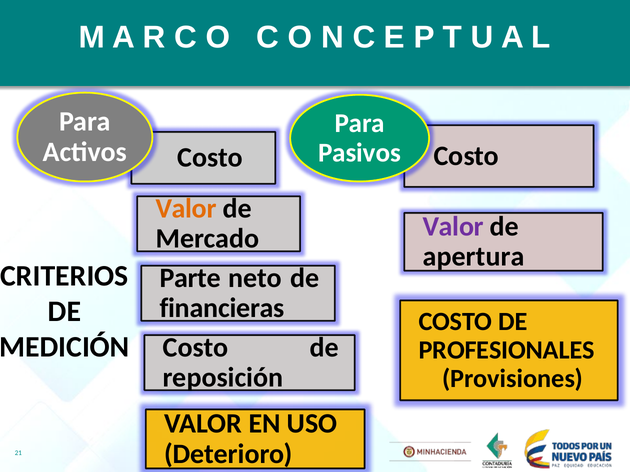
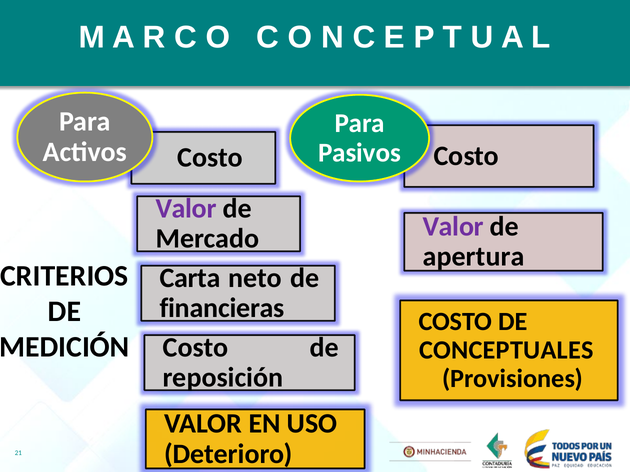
Valor colour: orange -> purple (186, 209)
Parte: Parte -> Carta (190, 278)
PROFESIONALES: PROFESIONALES -> CONCEPTUALES (506, 351)
